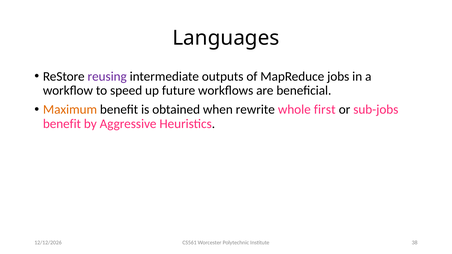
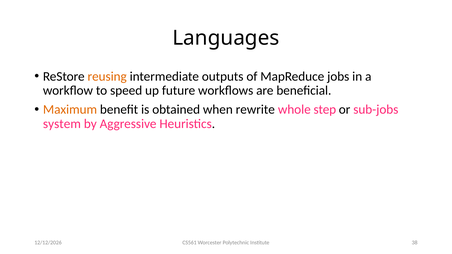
reusing colour: purple -> orange (107, 76)
first: first -> step (325, 110)
benefit: benefit -> system (62, 124)
